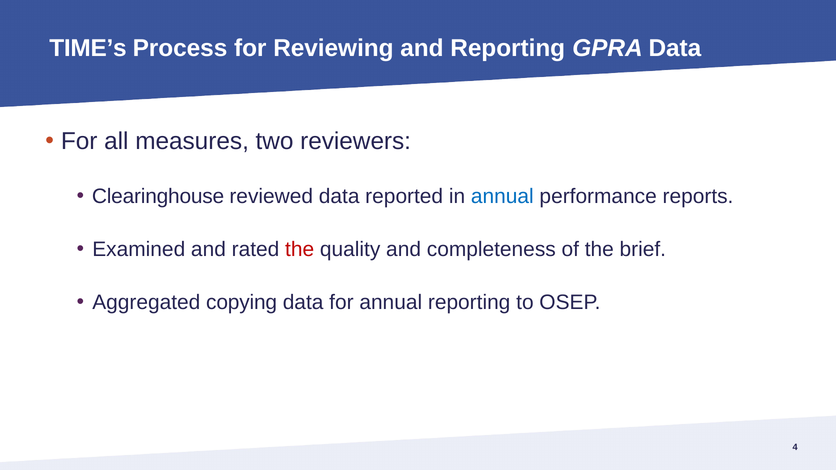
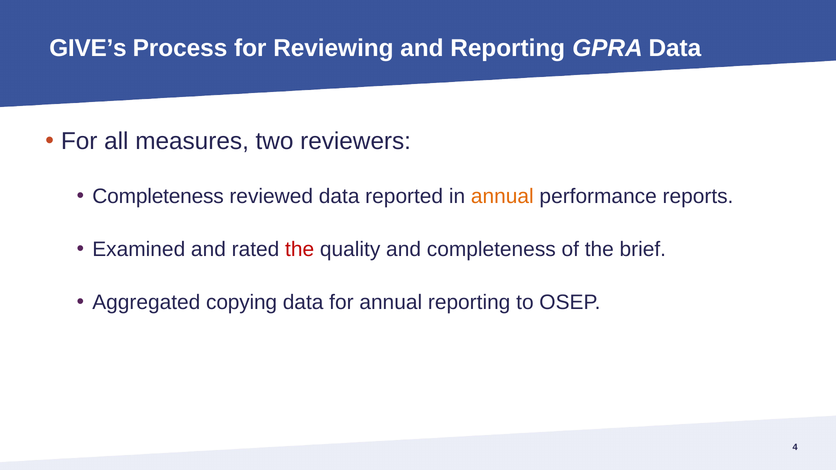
TIME’s: TIME’s -> GIVE’s (88, 48)
Clearinghouse: Clearinghouse -> Completeness (158, 196)
annual colour: blue -> orange (502, 196)
